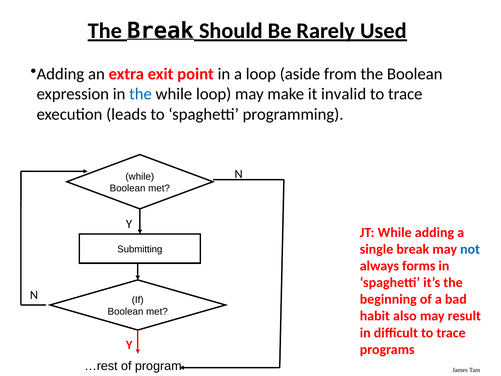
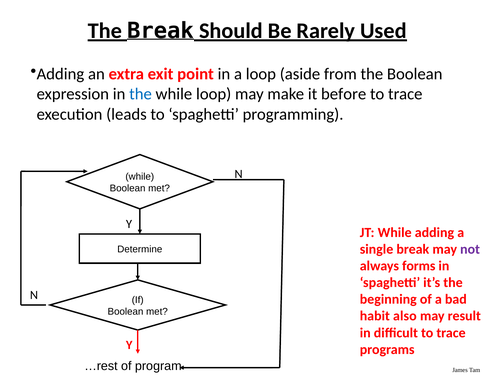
invalid: invalid -> before (344, 94)
not colour: blue -> purple (470, 249)
Submitting: Submitting -> Determine (140, 249)
